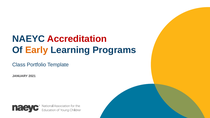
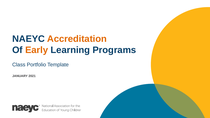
Accreditation colour: red -> orange (77, 39)
